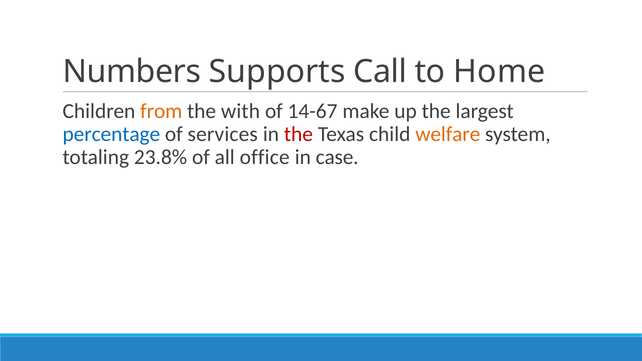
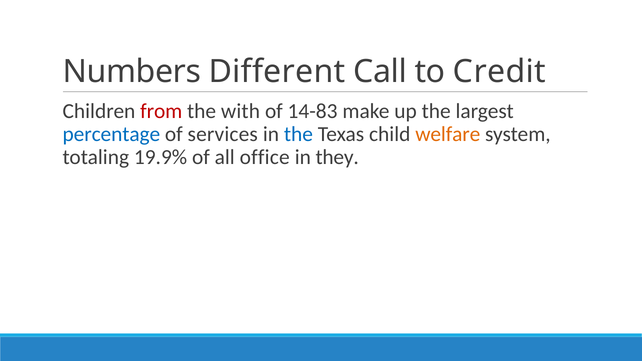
Supports: Supports -> Different (277, 72)
Home: Home -> Credit (499, 72)
from colour: orange -> red (161, 111)
14-67: 14-67 -> 14-83 (313, 111)
the colour: red -> blue (298, 134)
23.8%: 23.8% -> 19.9% (161, 157)
case: case -> they (337, 157)
